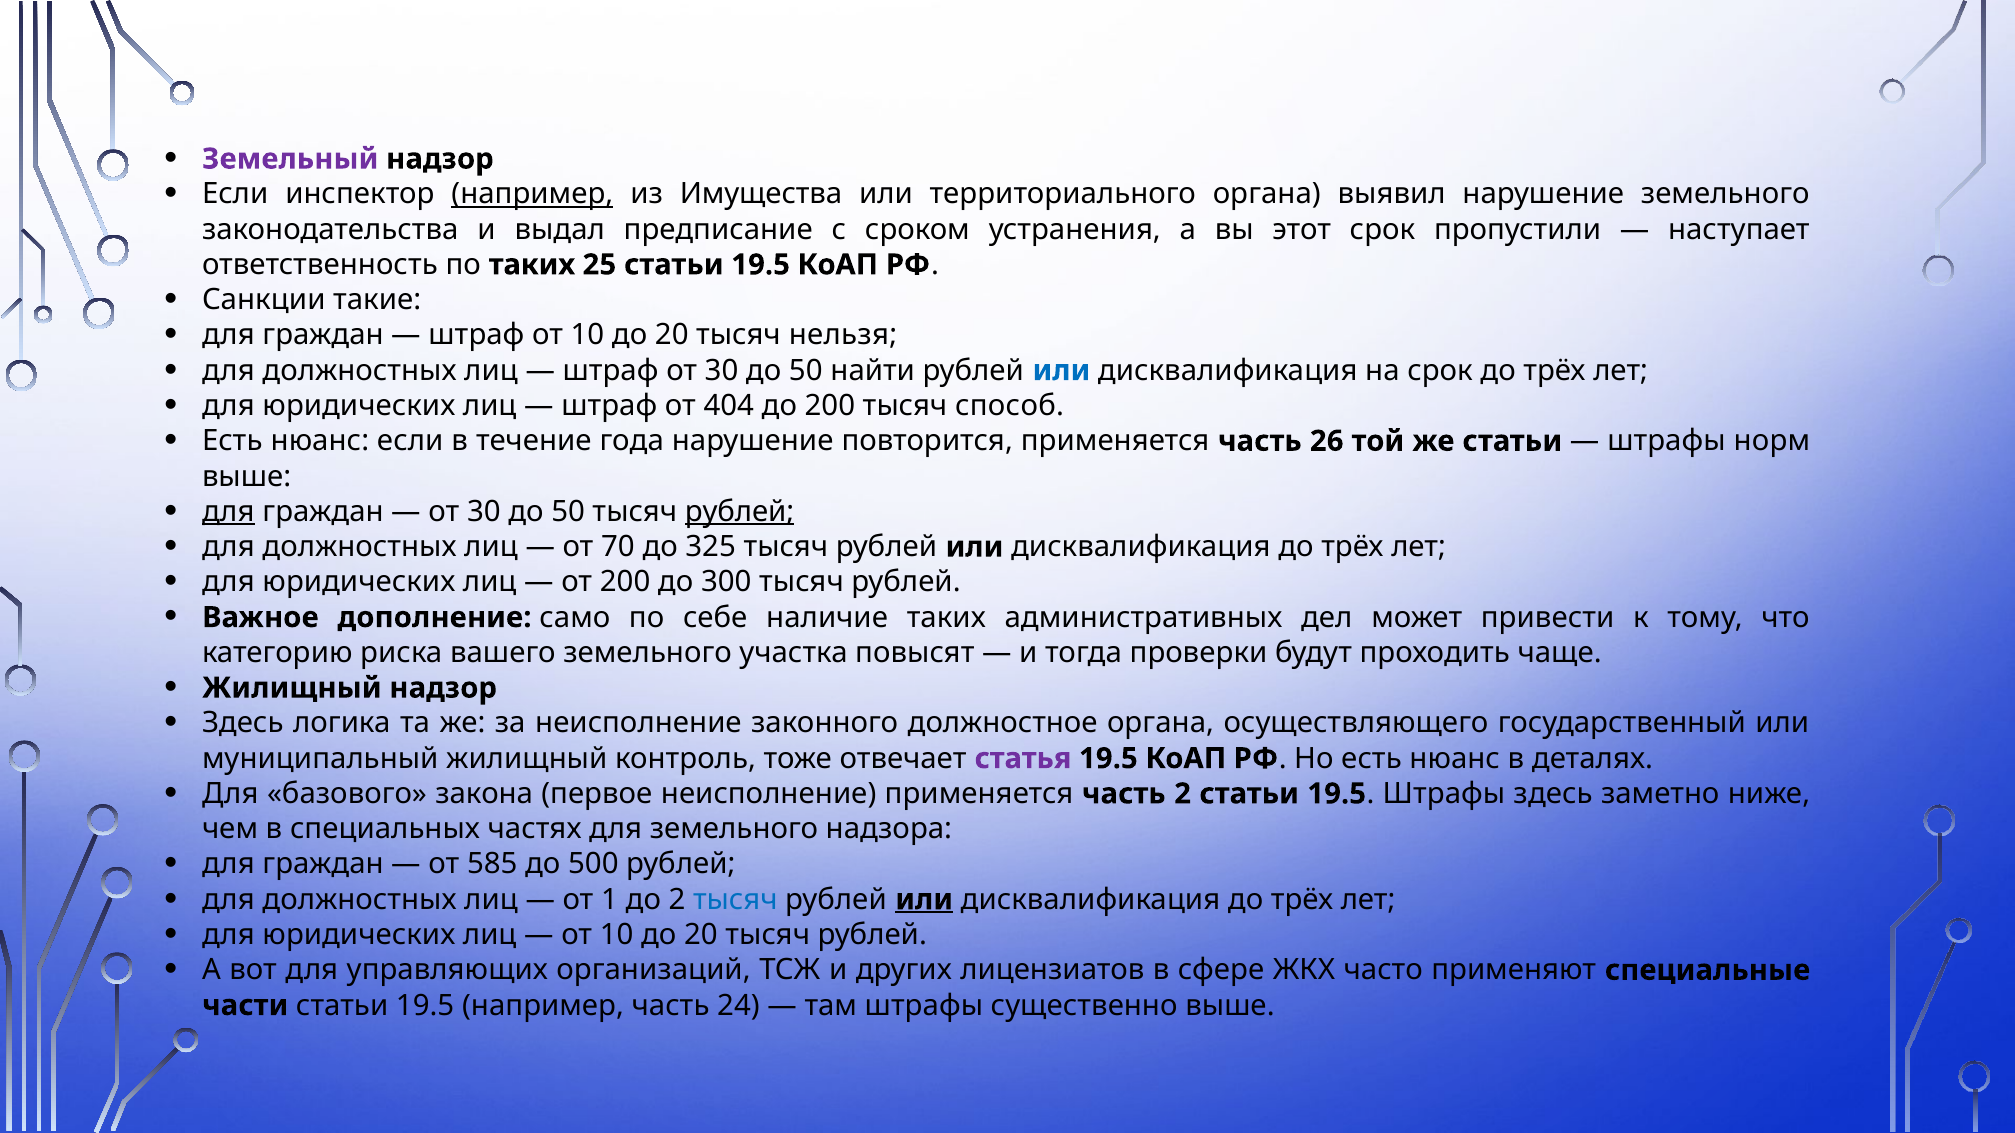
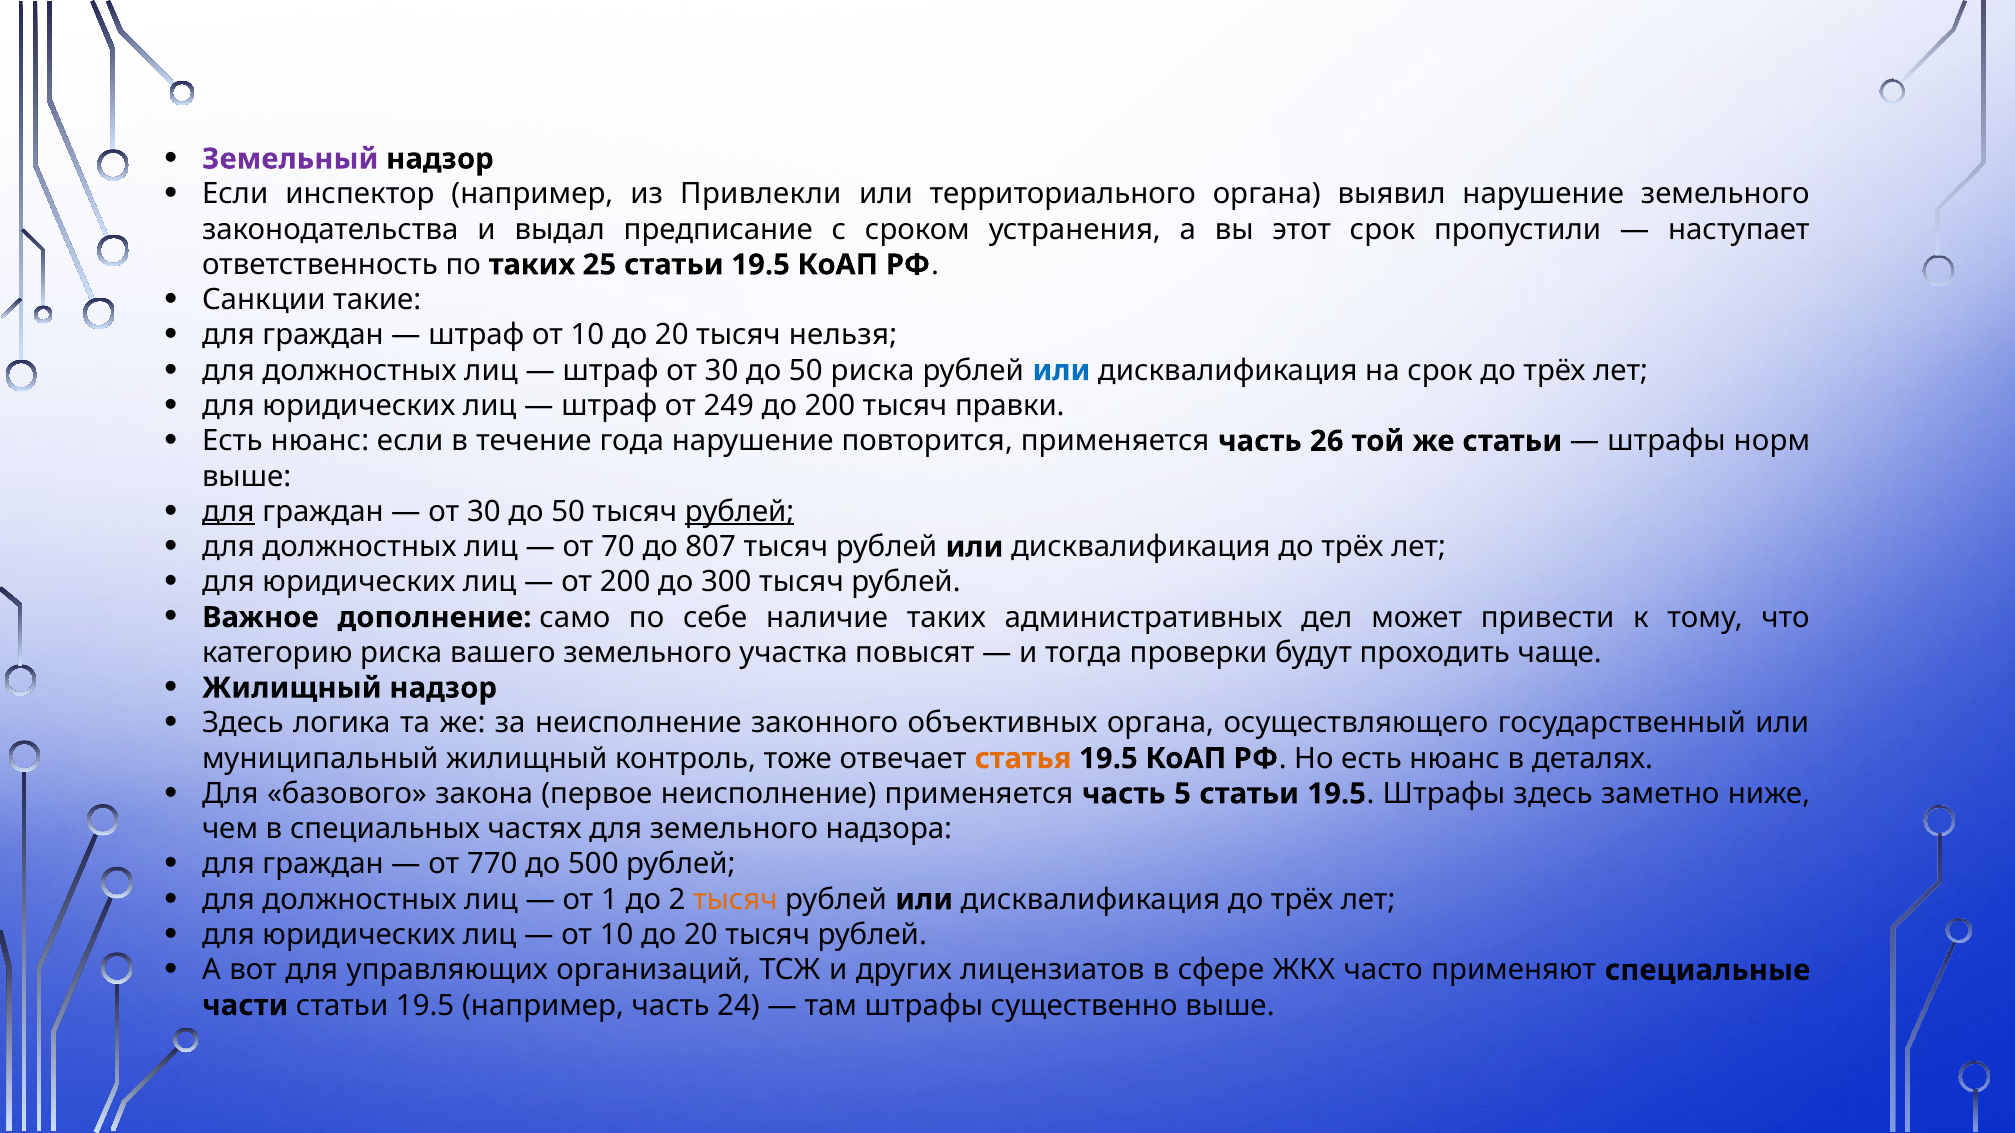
например underline: present -> none (532, 194)
Имущества: Имущества -> Привлекли (761, 194)
50 найти: найти -> риска (873, 371)
404: 404 -> 249 (729, 406)
способ: способ -> правки (1010, 406)
325: 325 -> 807 (711, 547)
должностное: должностное -> объективных (1003, 723)
статья colour: purple -> orange (1023, 759)
часть 2: 2 -> 5 (1183, 794)
585: 585 -> 770 (492, 865)
тысяч colour: blue -> orange (735, 900)
или underline: present -> none (924, 900)
